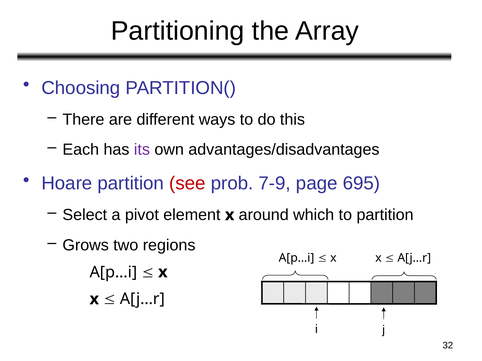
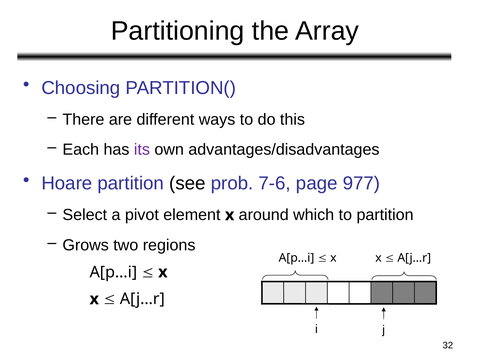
see colour: red -> black (187, 184)
7-9: 7-9 -> 7-6 (275, 184)
695: 695 -> 977 (361, 184)
